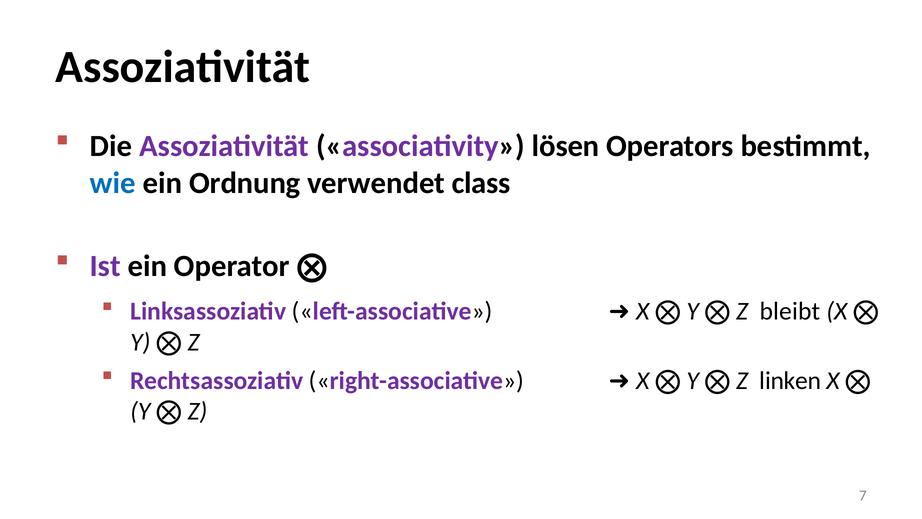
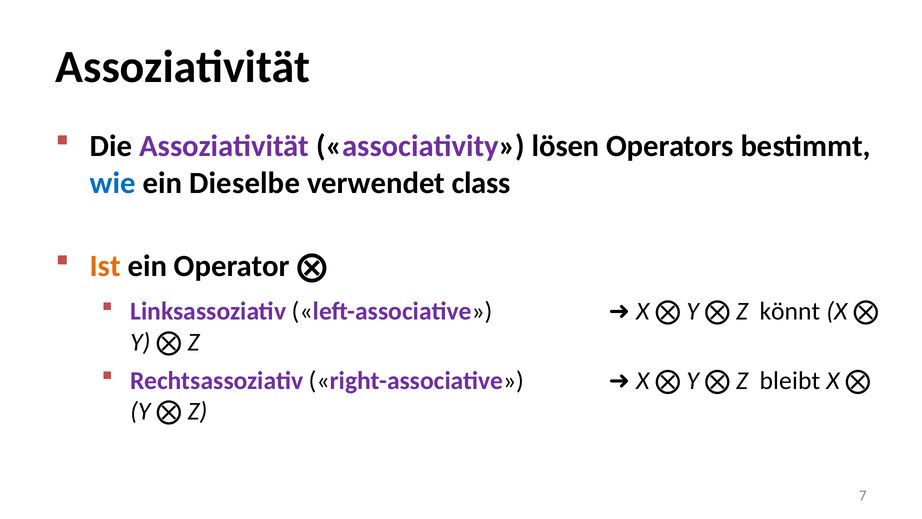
Ordnung: Ordnung -> Dieselbe (245, 183)
Ist colour: purple -> orange (105, 266)
bleibt: bleibt -> könnt (790, 311)
linken: linken -> bleibt (790, 380)
